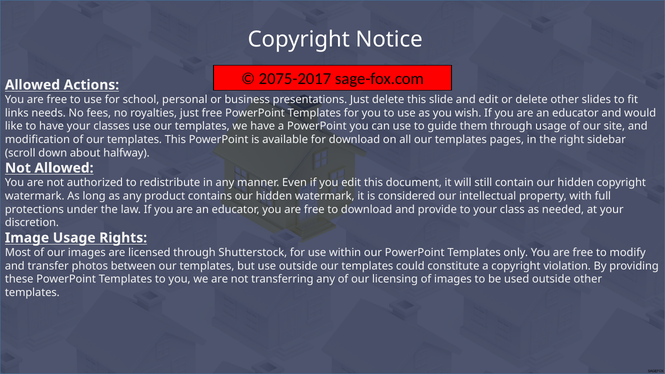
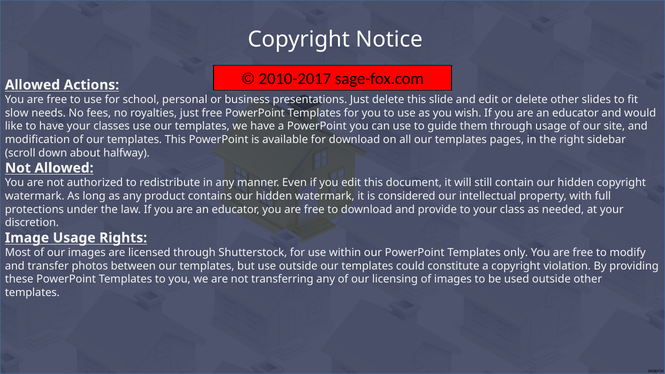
2075-2017: 2075-2017 -> 2010-2017 (295, 79)
links: links -> slow (17, 113)
